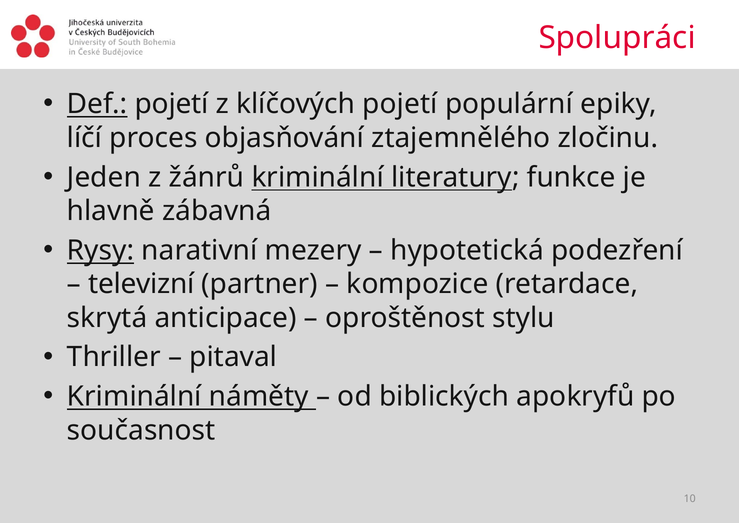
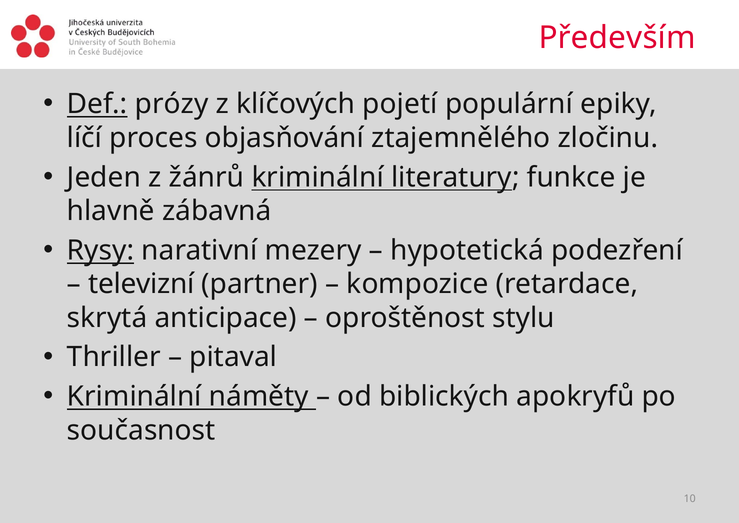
Spolupráci: Spolupráci -> Především (617, 38)
Def pojetí: pojetí -> prózy (172, 104)
